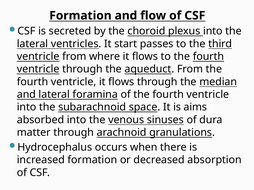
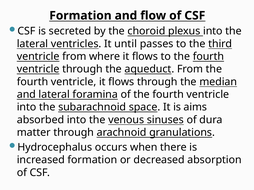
start: start -> until (126, 44)
